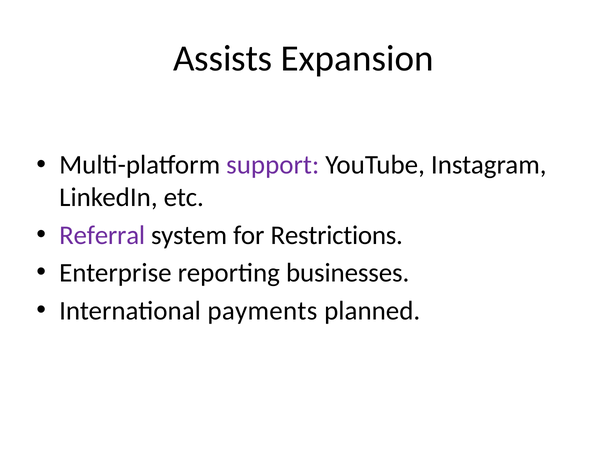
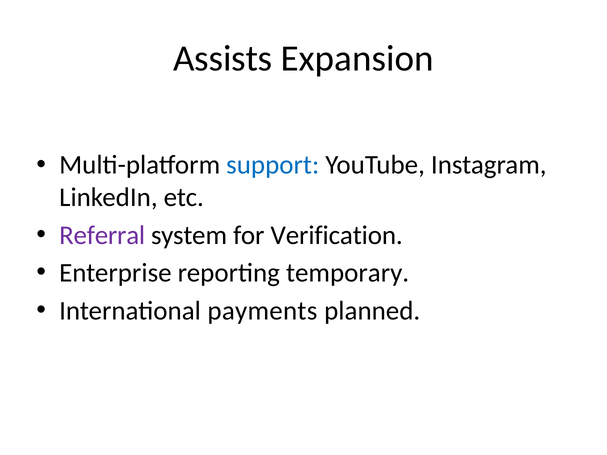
support colour: purple -> blue (273, 165)
Restrictions: Restrictions -> Verification (337, 235)
businesses: businesses -> temporary (348, 273)
